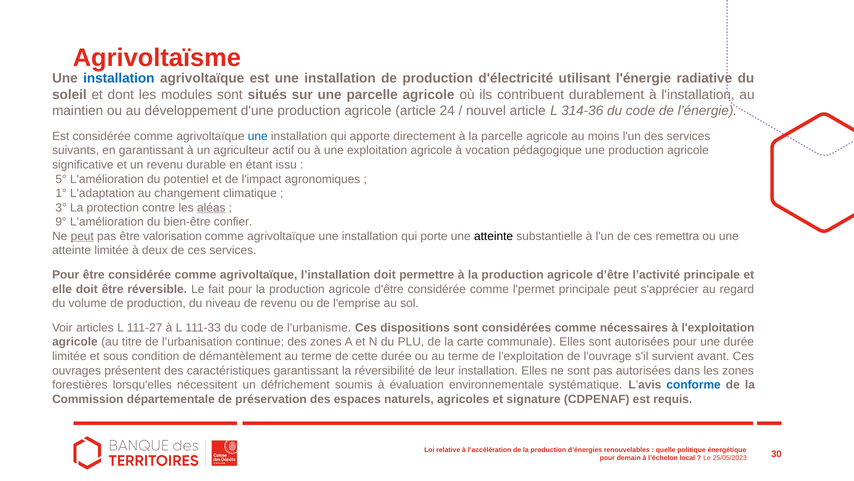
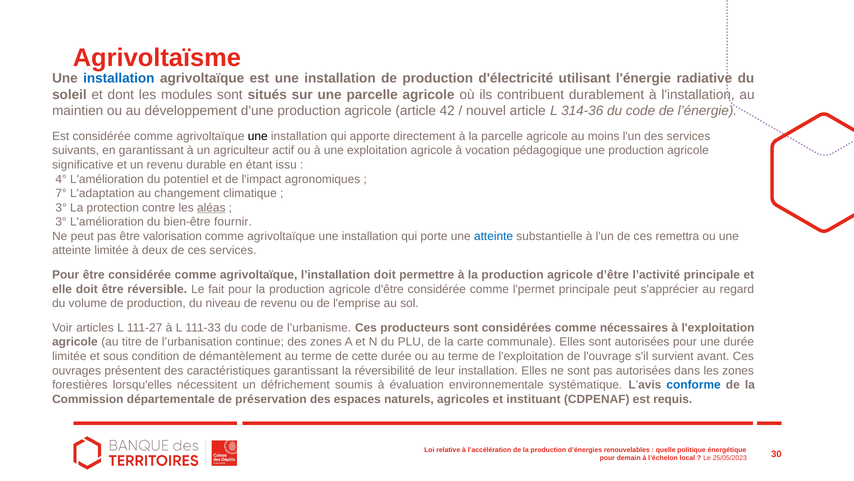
24: 24 -> 42 (447, 111)
une colour: blue -> black (258, 136)
5°: 5° -> 4° (61, 179)
1°: 1° -> 7° (61, 193)
9°: 9° -> 3° (61, 222)
confier: confier -> fournir (233, 222)
peut underline: present -> none (82, 236)
atteinte colour: black -> blue (494, 236)
dispositions: dispositions -> producteurs (415, 328)
signature: signature -> instituant (534, 399)
